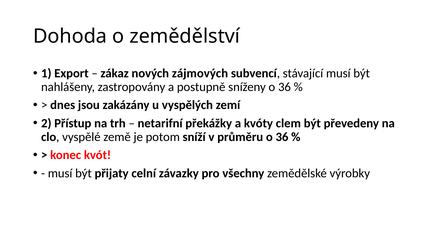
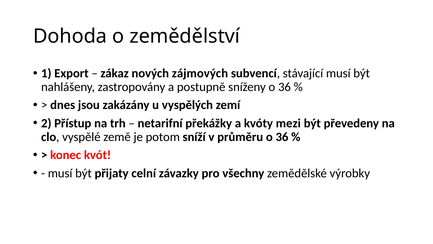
clem: clem -> mezi (288, 123)
